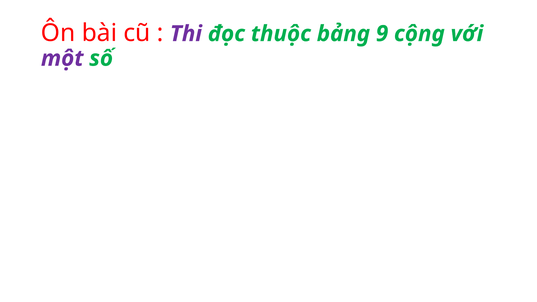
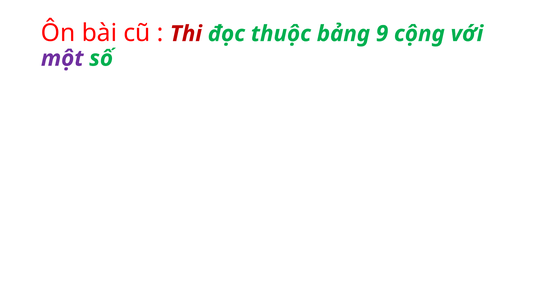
Thi colour: purple -> red (186, 34)
